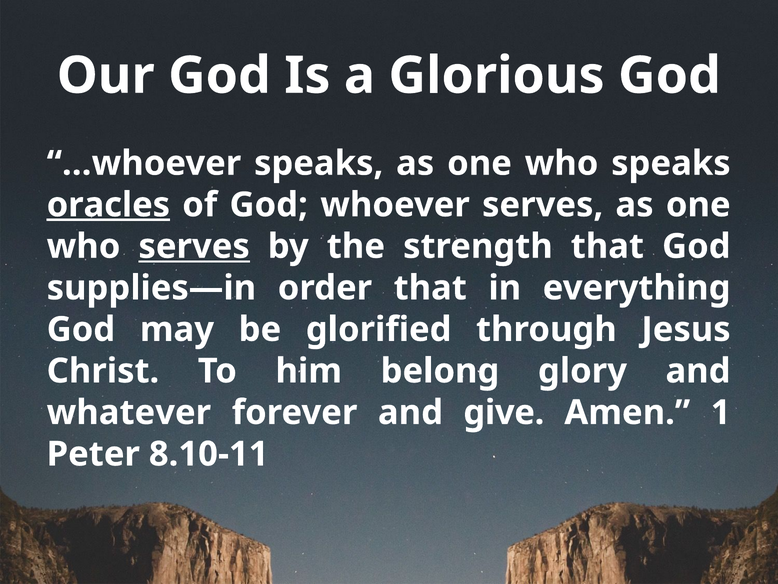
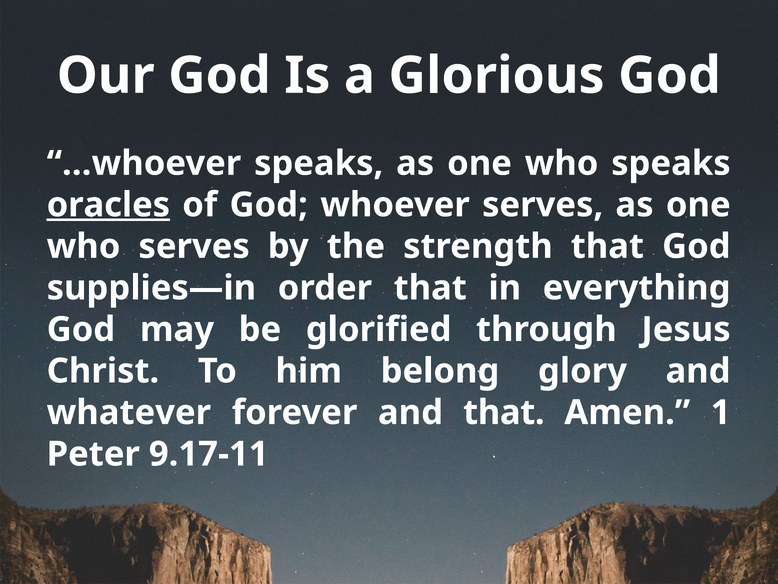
serves underline: present -> none (194, 246)
and give: give -> that (504, 412)
8.10-11: 8.10-11 -> 9.17-11 (209, 454)
